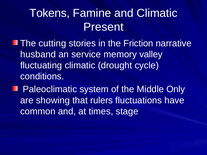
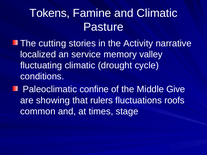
Present: Present -> Pasture (103, 27)
Friction: Friction -> Activity (138, 43)
husband: husband -> localized (38, 54)
system: system -> confine (94, 89)
Only: Only -> Give (176, 89)
have: have -> roofs (174, 100)
